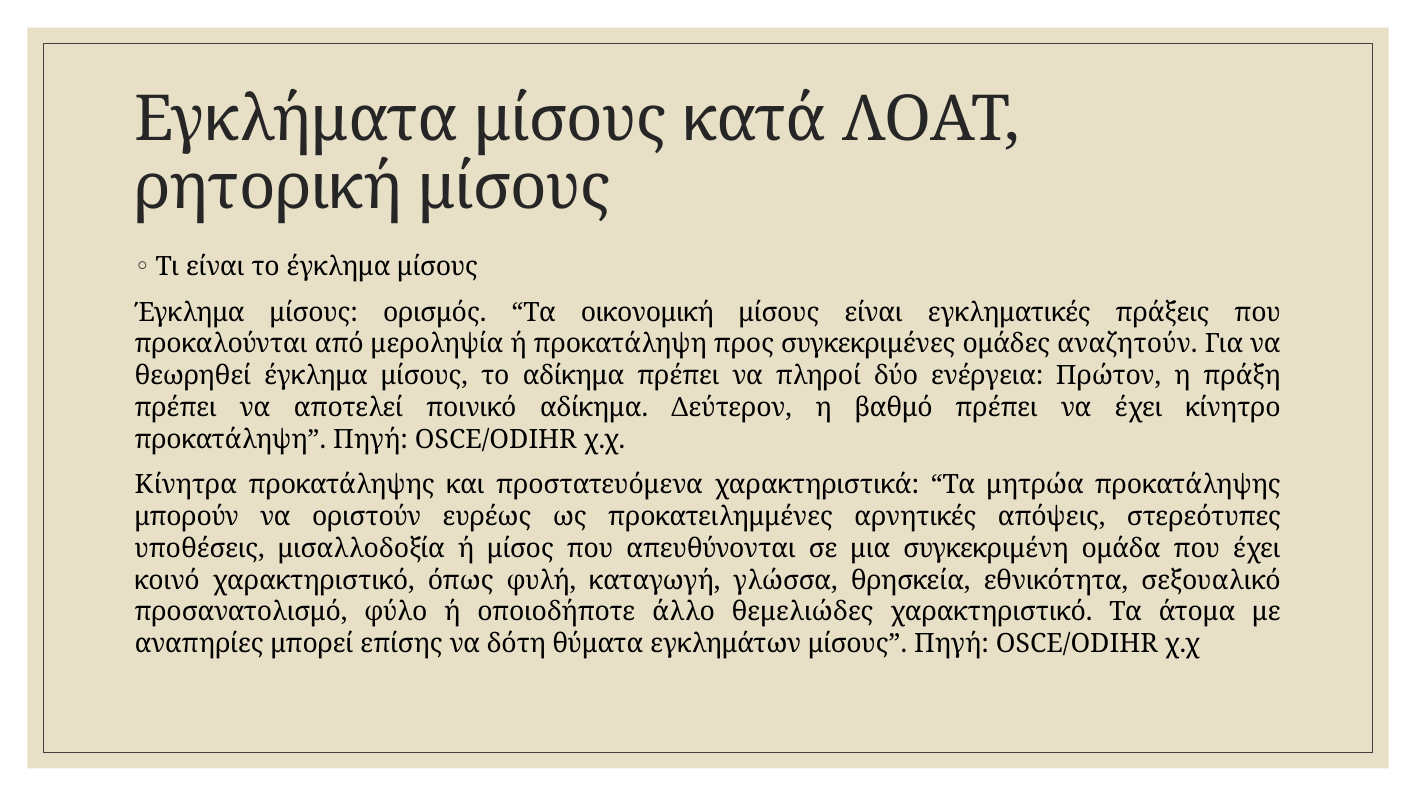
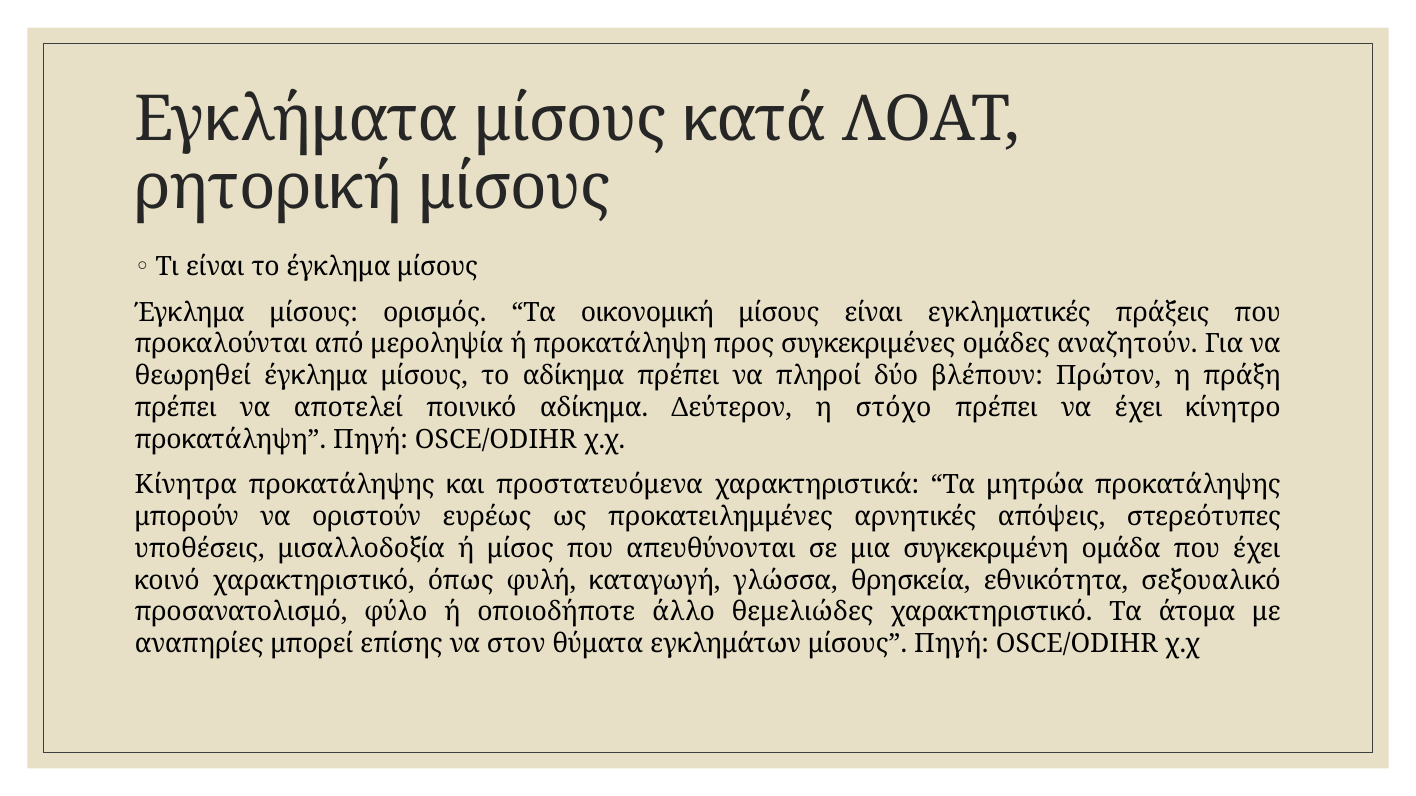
ενέργεια: ενέργεια -> βλέπουν (987, 376)
βαθμό: βαθμό -> στόχο (893, 408)
δότη: δότη -> στον (516, 644)
